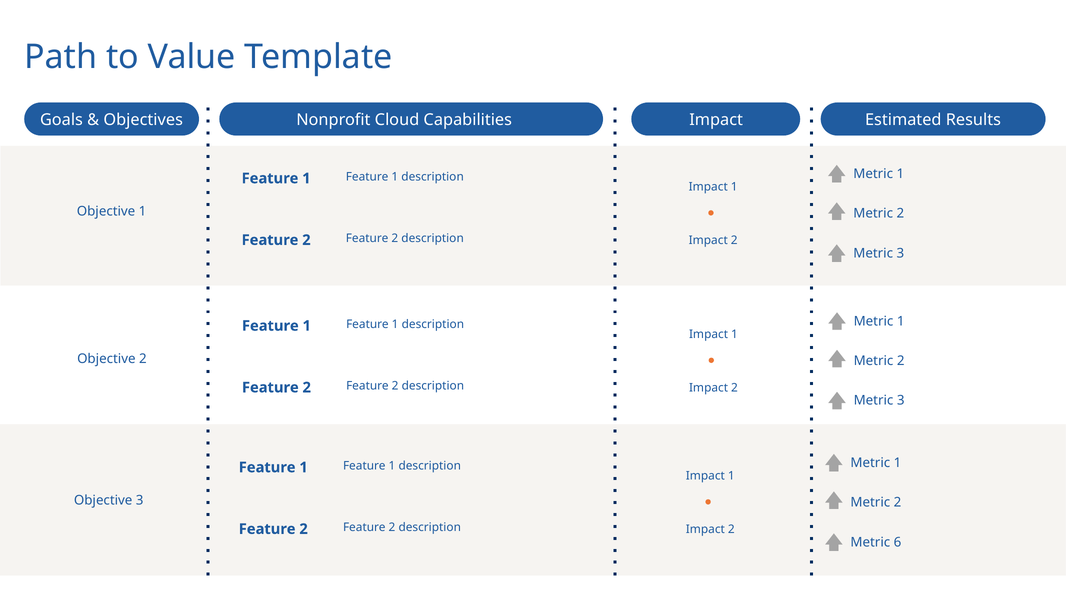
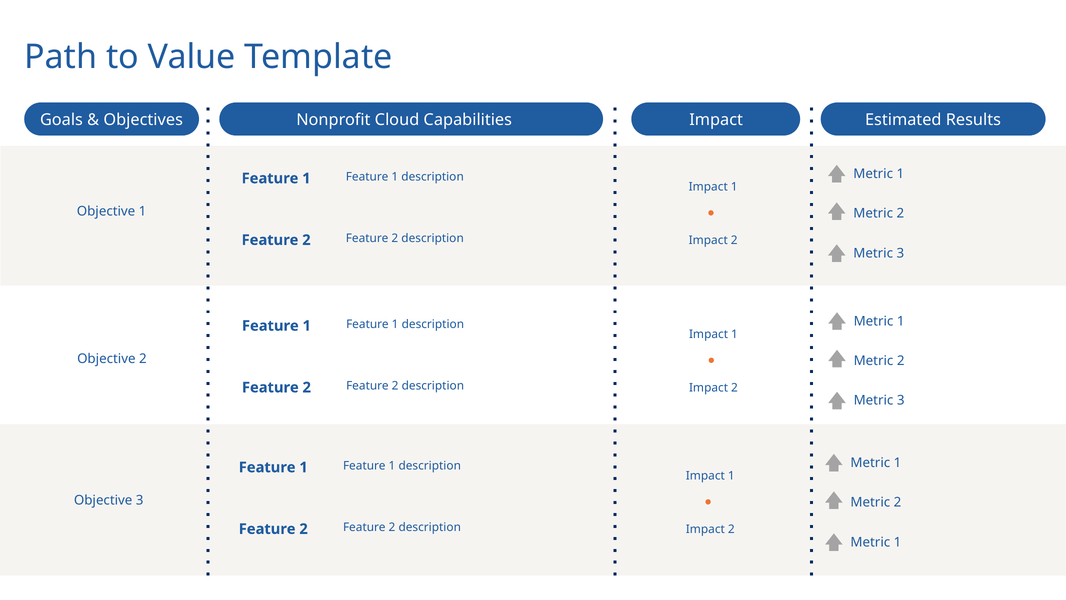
6: 6 -> 1 (898, 542)
